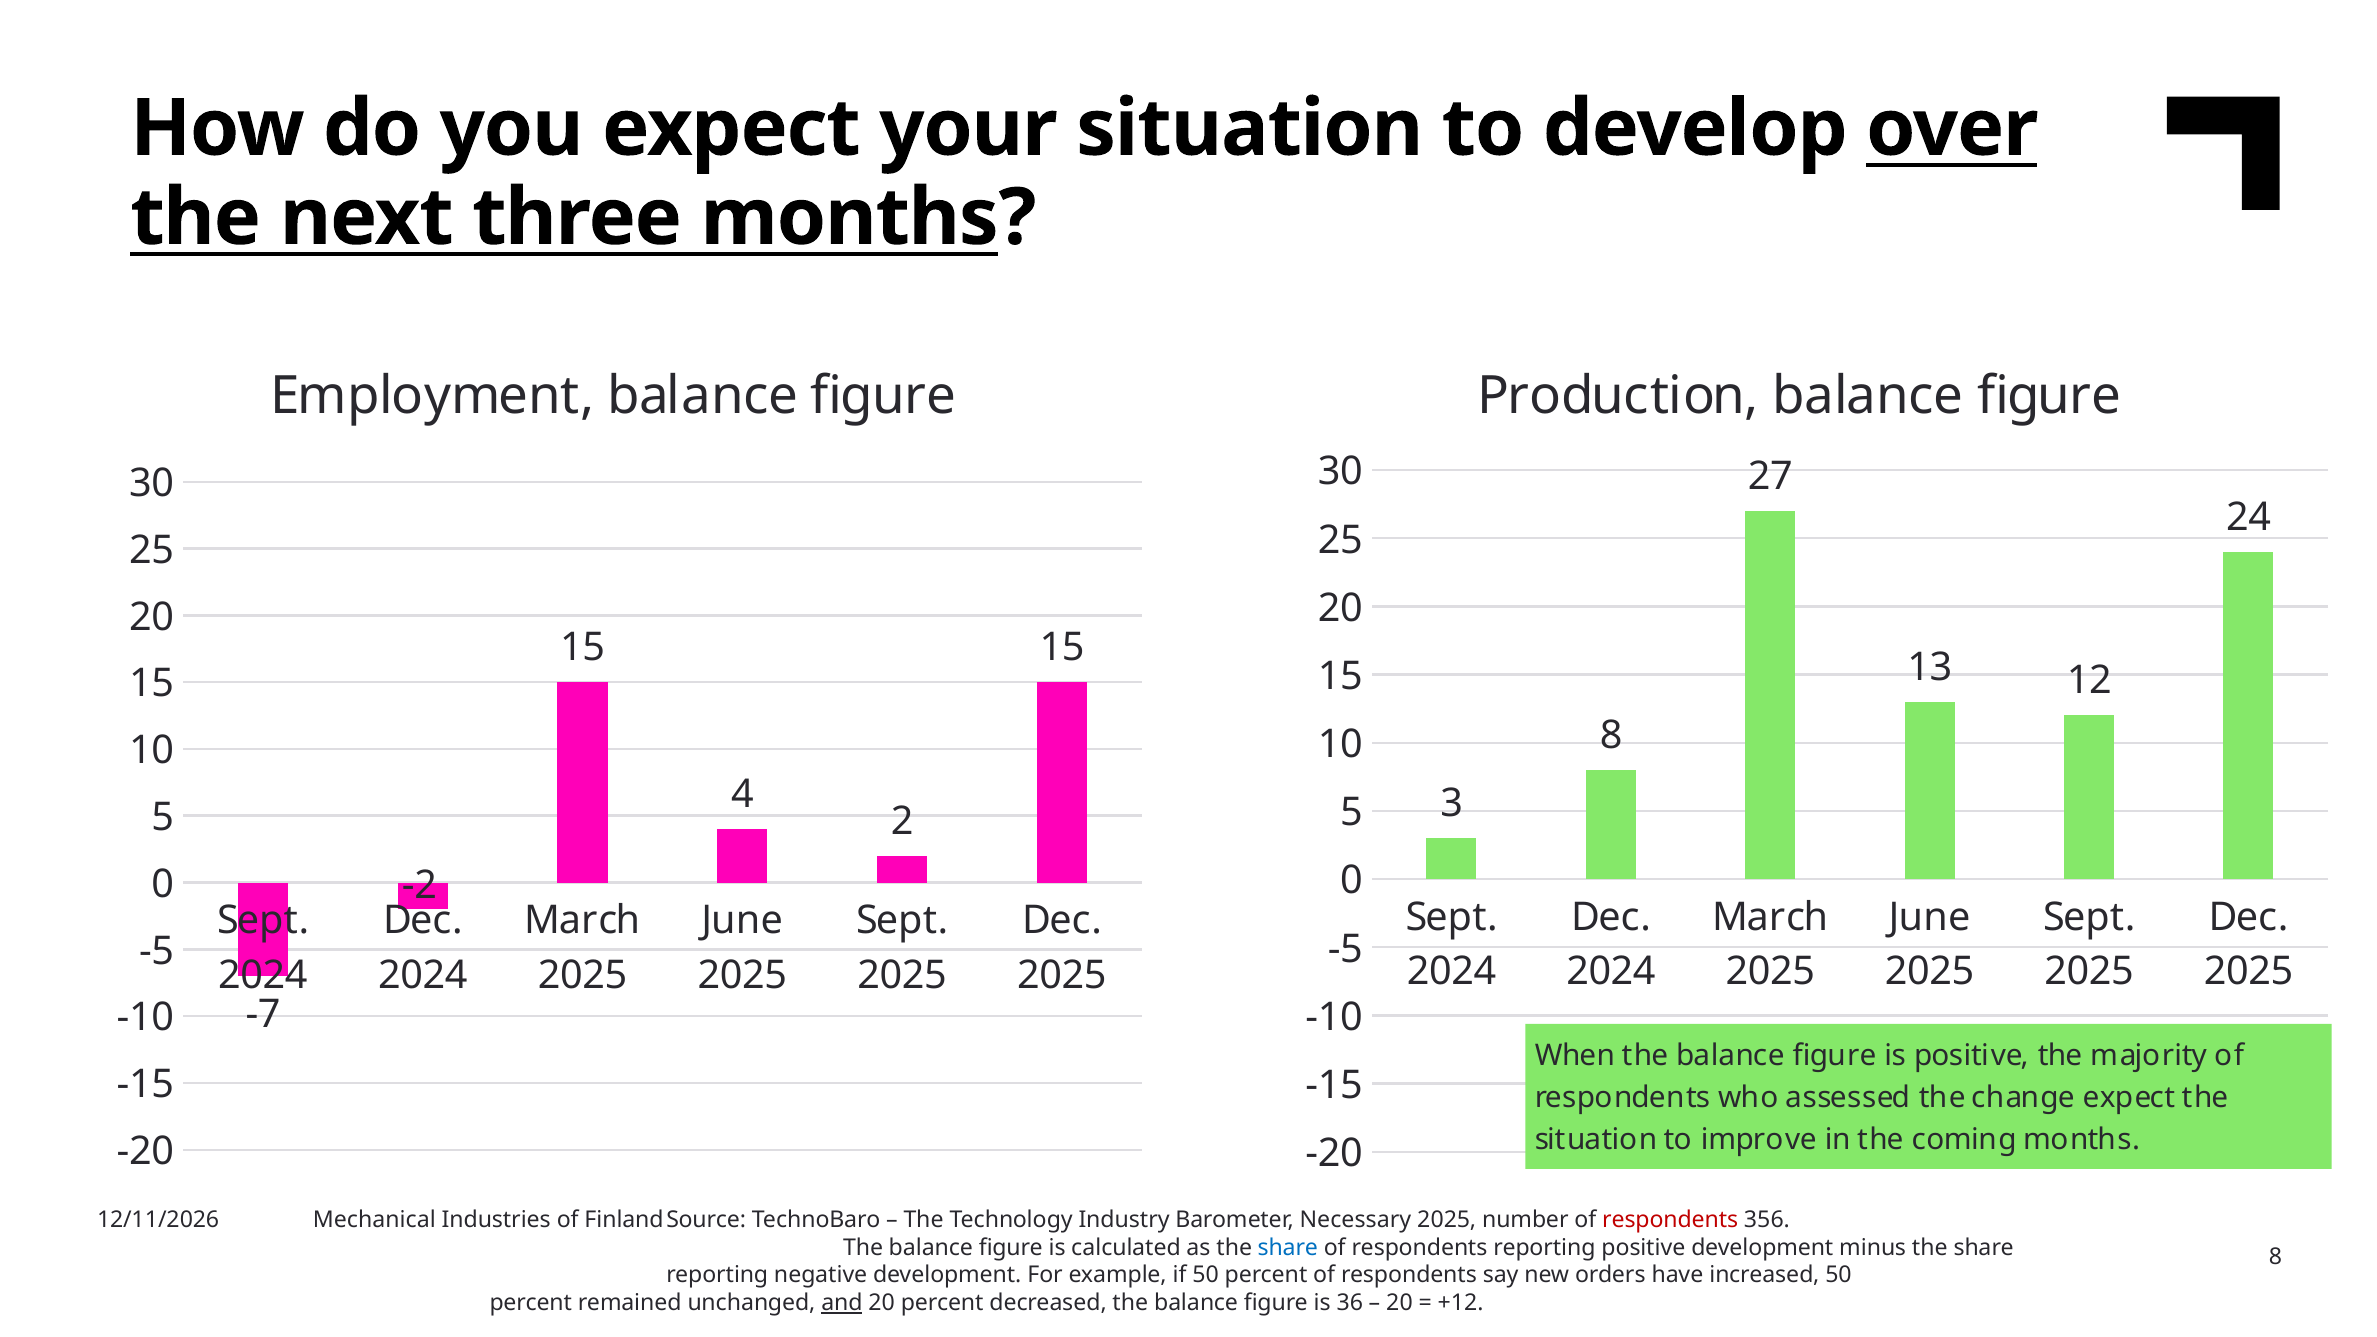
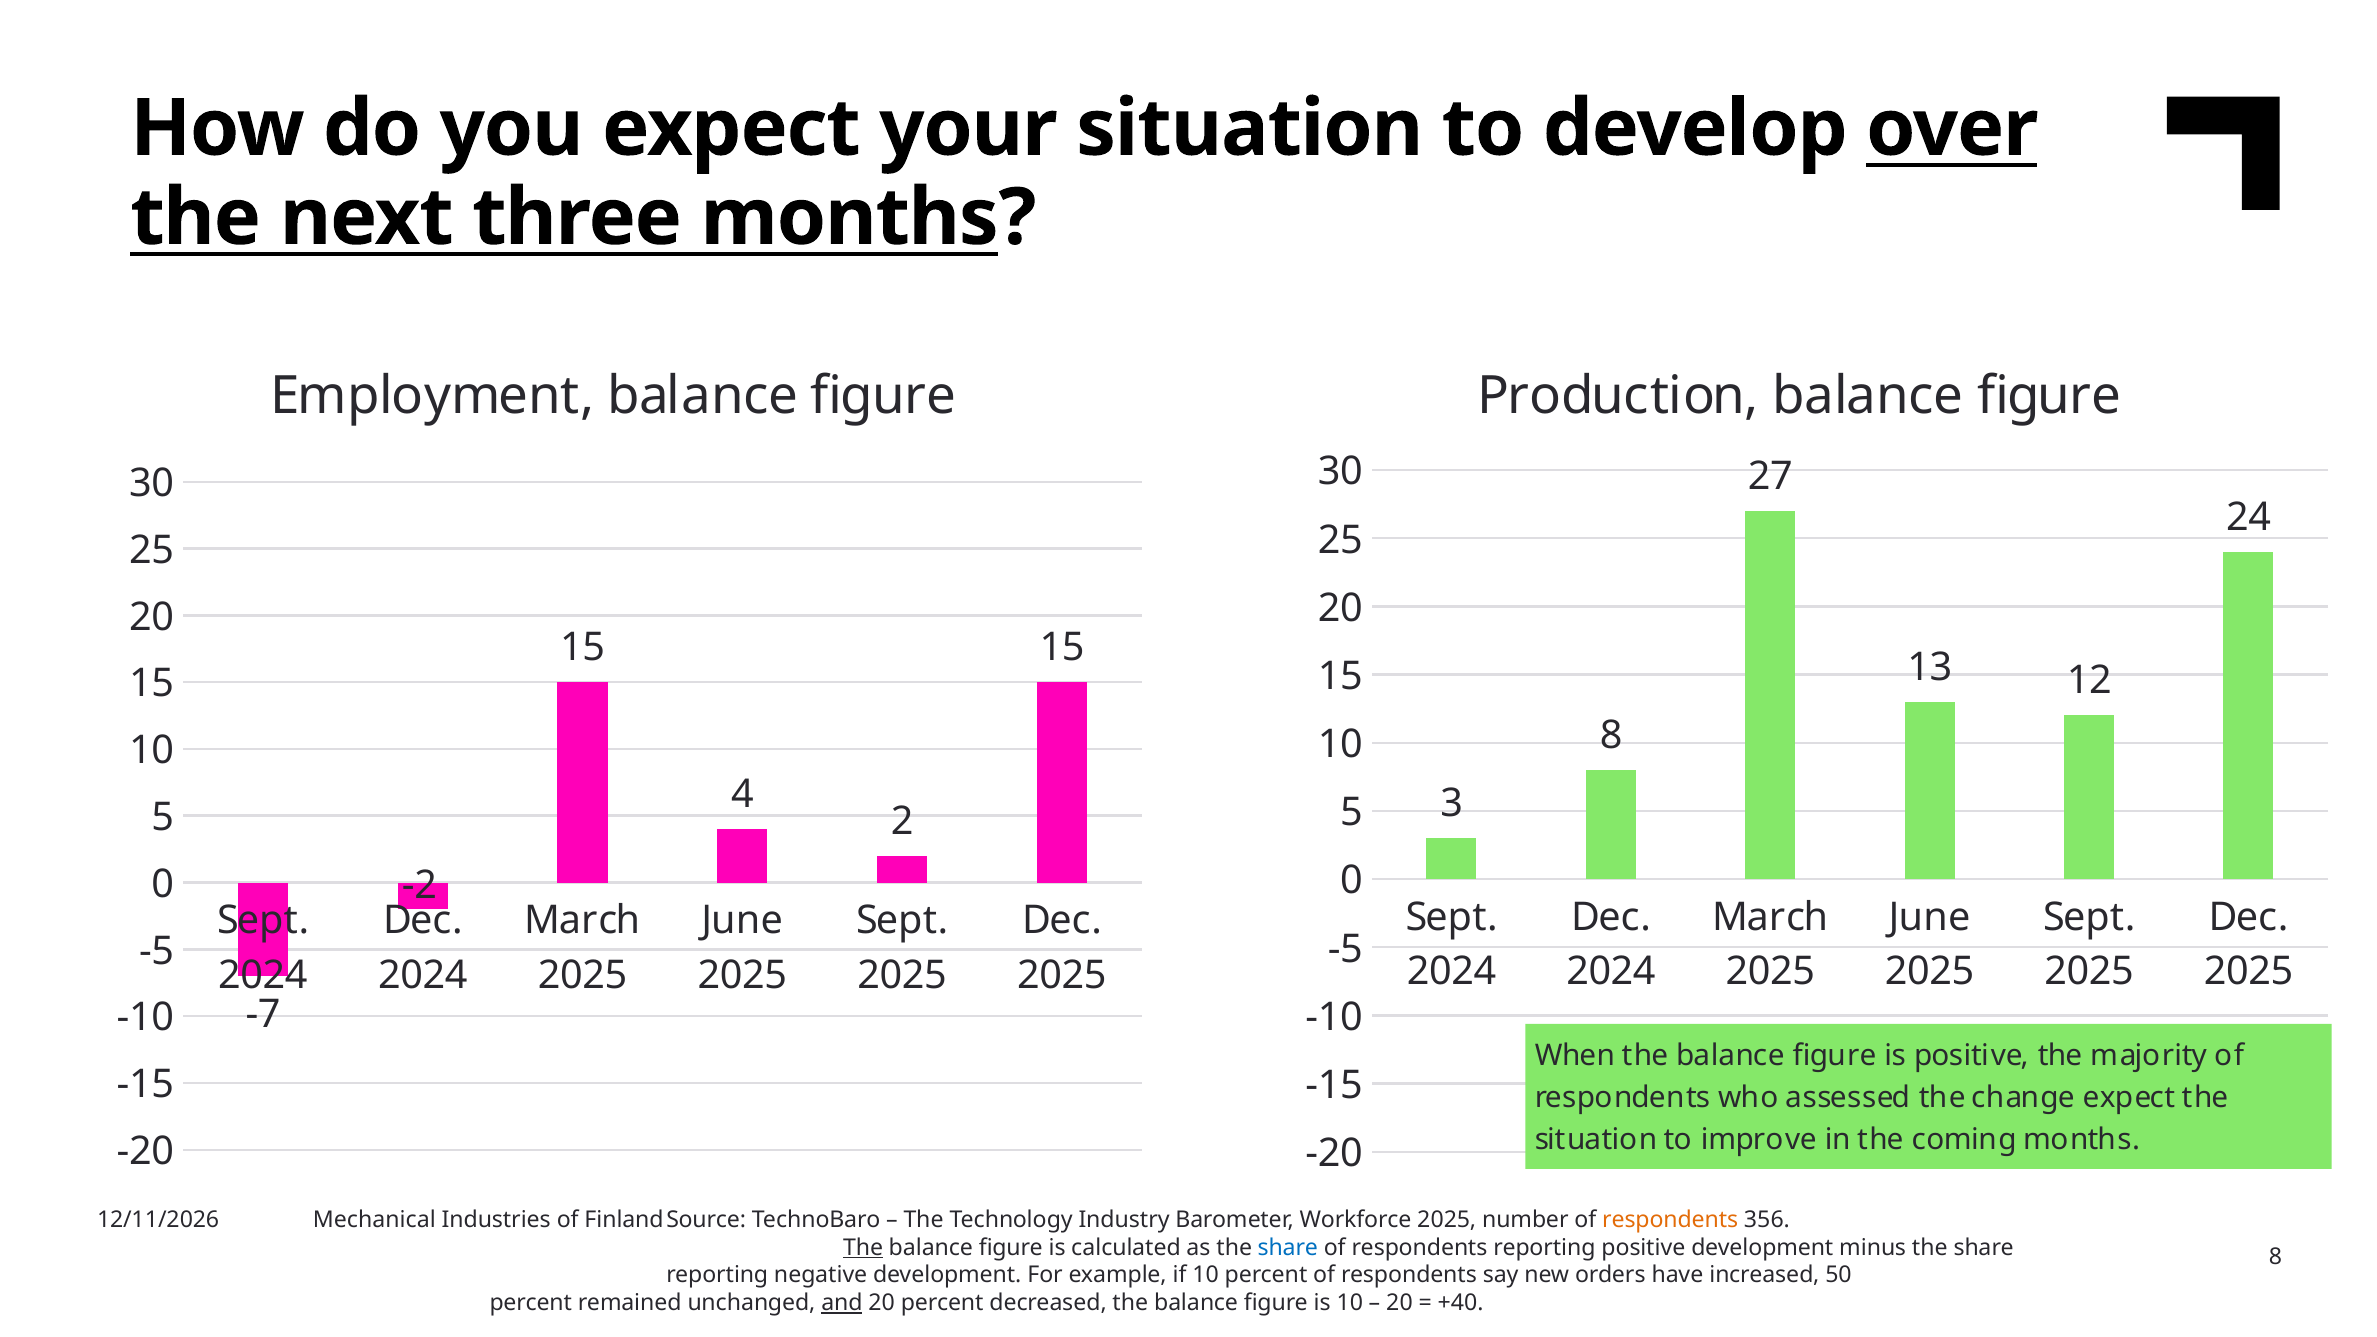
Necessary: Necessary -> Workforce (1356, 1220)
respondents colour: red -> orange (1670, 1220)
The underline: none -> present (863, 1248)
if 50: 50 -> 10 (1206, 1275)
is 36: 36 -> 10 (1350, 1303)
+12: +12 -> +40 (1461, 1303)
